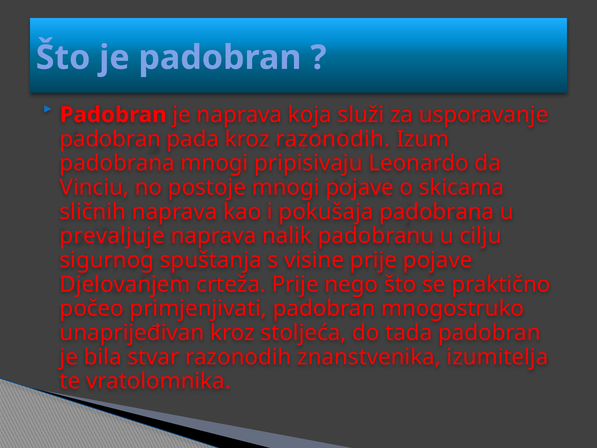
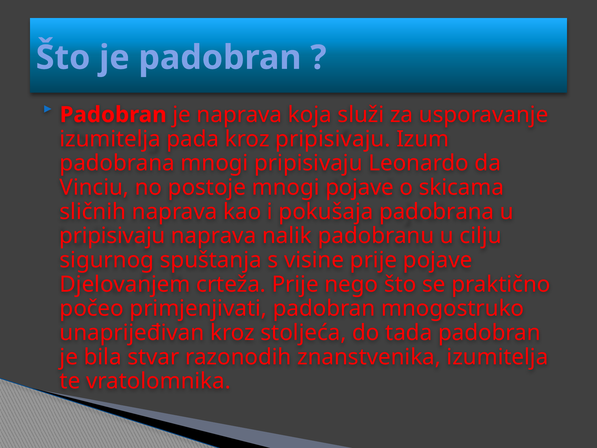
padobran: padobran -> izumitelja (110, 139)
kroz razonodih: razonodih -> pripisivaju (333, 139)
prevaljuje: prevaljuje -> pripisivaju (112, 236)
